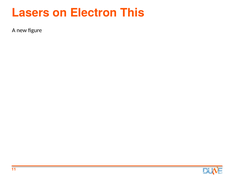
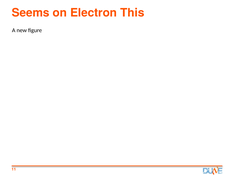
Lasers: Lasers -> Seems (31, 13)
